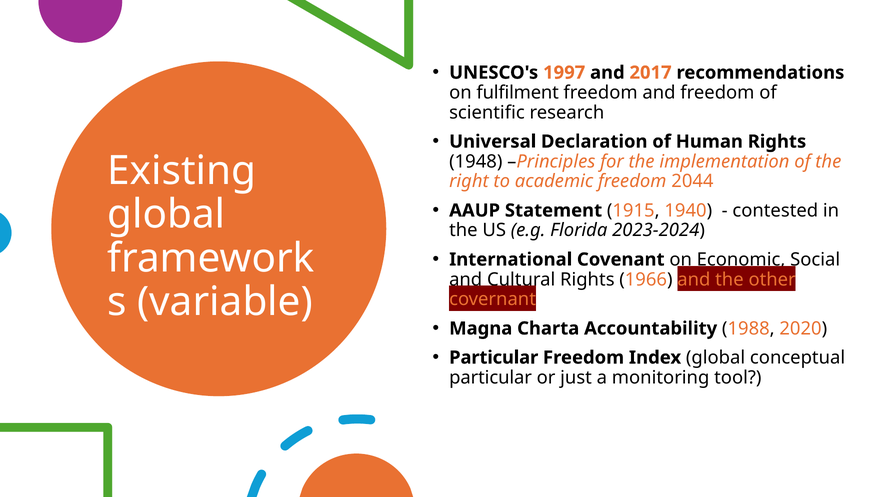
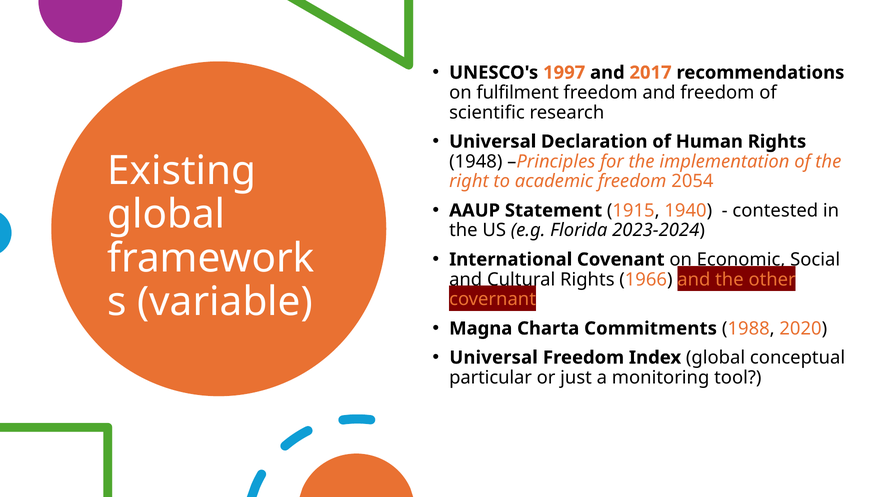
2044: 2044 -> 2054 (692, 181)
Accountability: Accountability -> Commitments (651, 329)
Particular: Particular -> Universal (494, 358)
